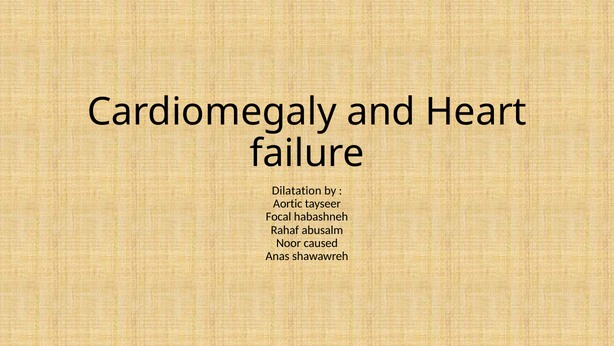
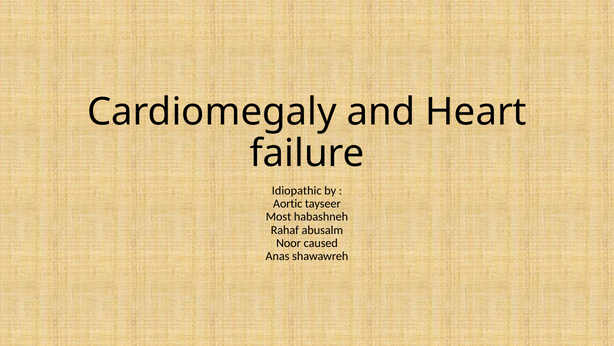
Dilatation: Dilatation -> Idiopathic (297, 190)
Focal: Focal -> Most (278, 216)
